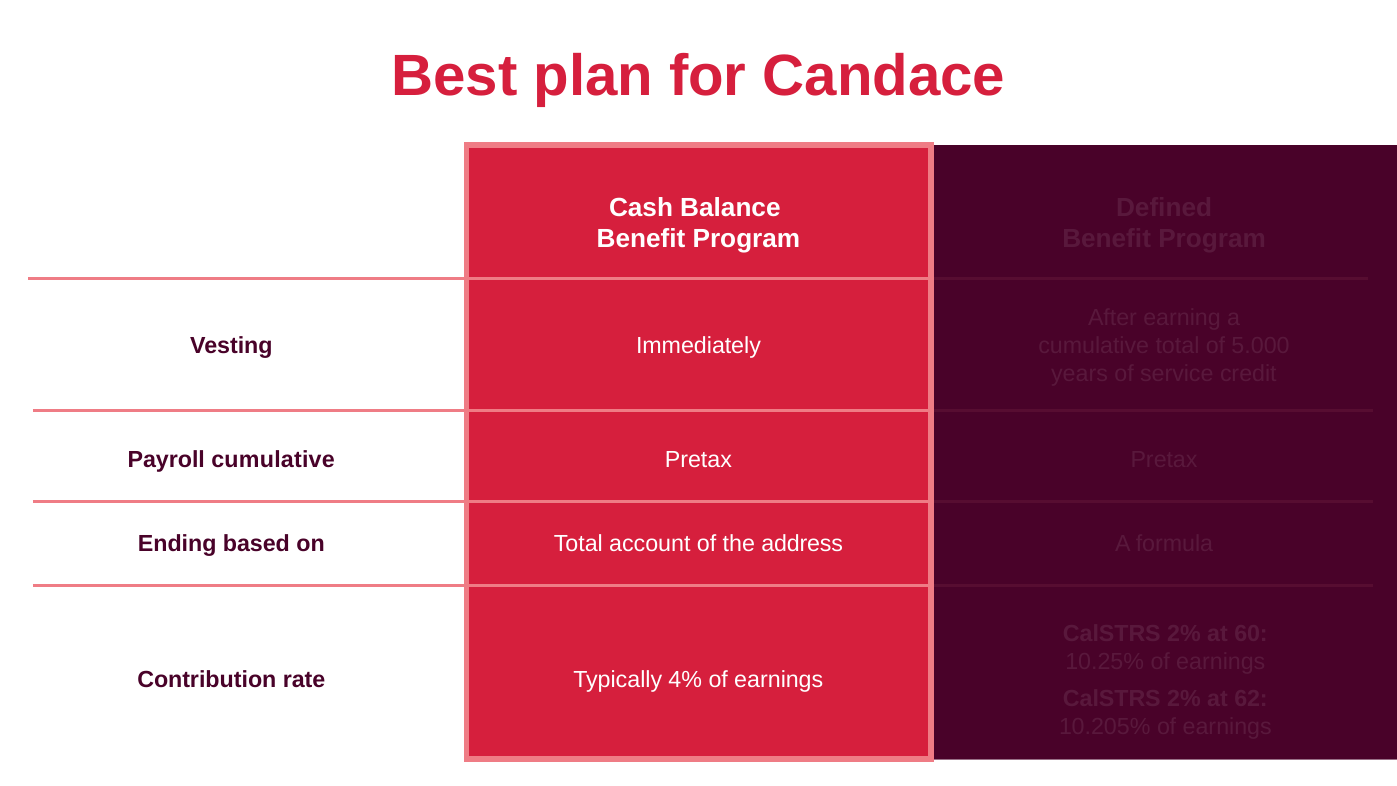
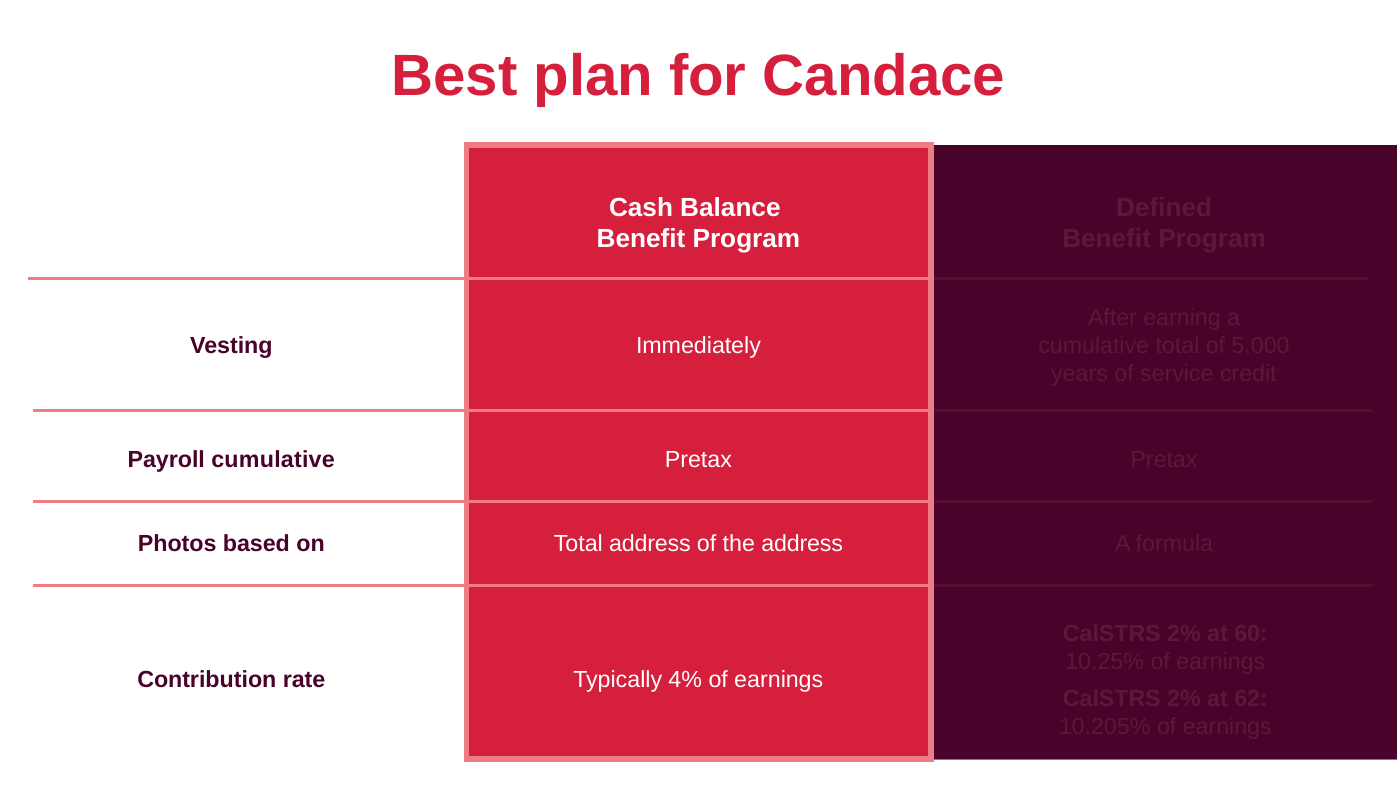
Ending: Ending -> Photos (177, 543)
Total account: account -> address (650, 543)
